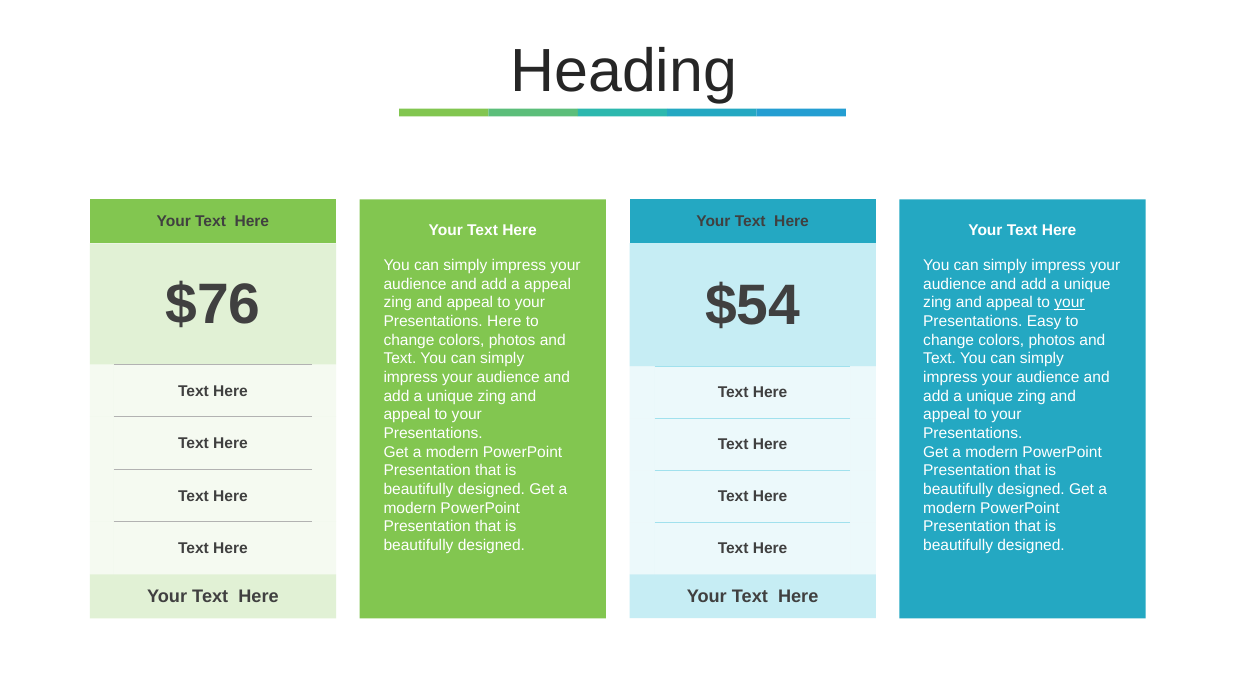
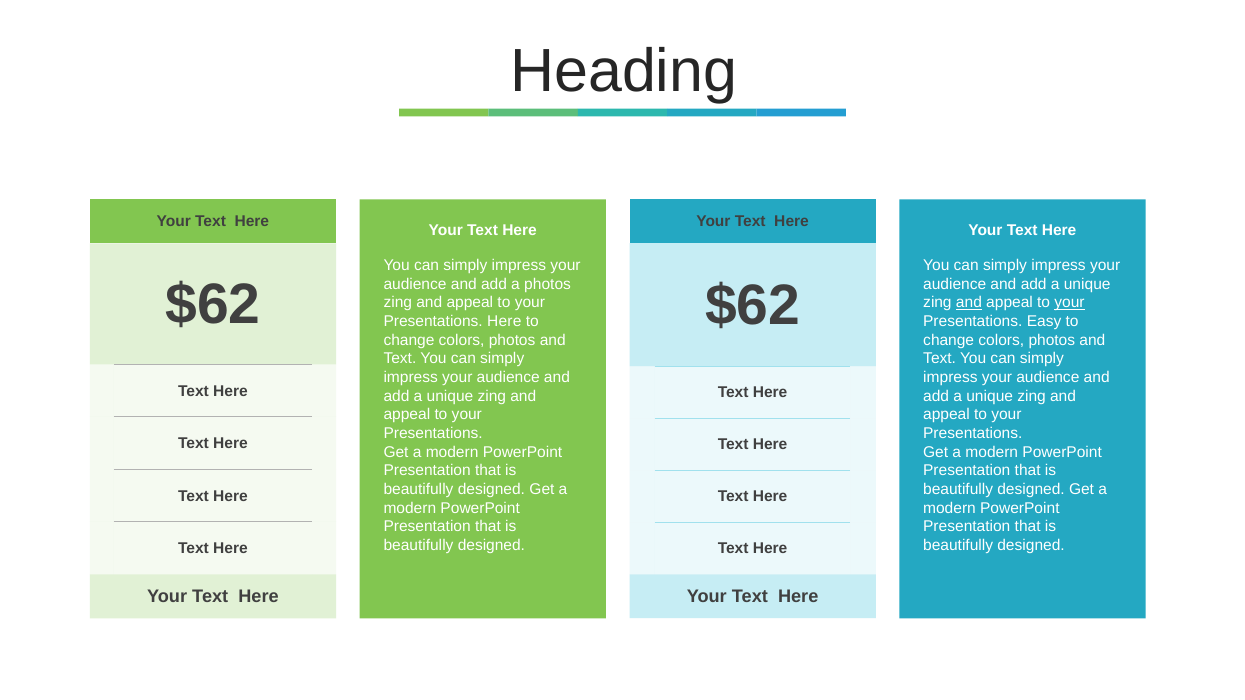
a appeal: appeal -> photos (548, 284)
$76: $76 -> $62 (213, 305)
$54: $54 -> $62 (753, 306)
and underline: none -> present (969, 303)
